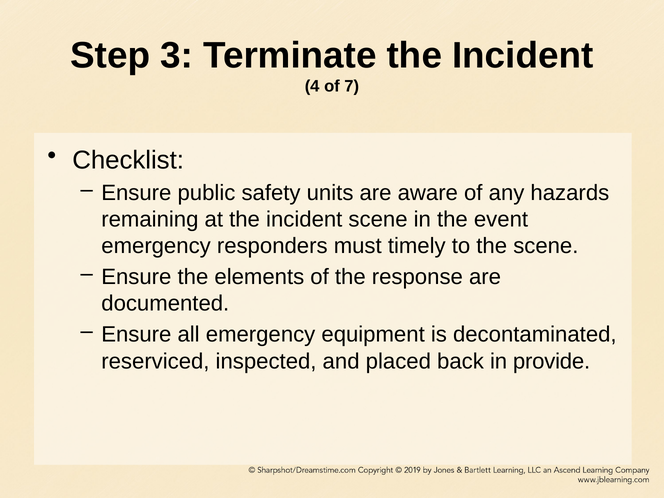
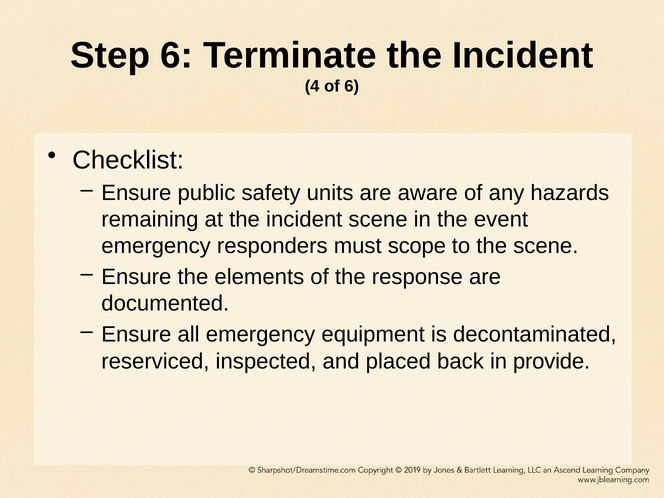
Step 3: 3 -> 6 (177, 56)
of 7: 7 -> 6 (352, 86)
timely: timely -> scope (417, 246)
